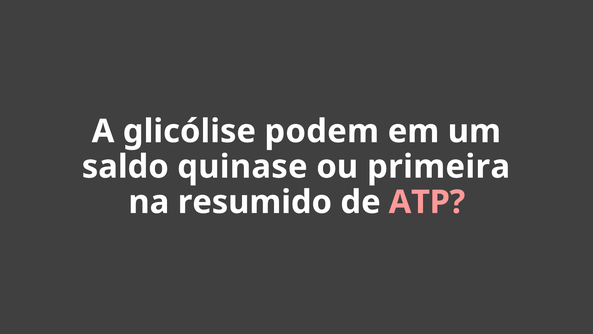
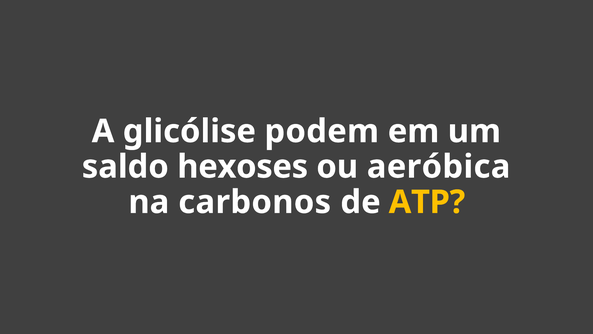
quinase: quinase -> hexoses (243, 167)
primeira: primeira -> aeróbica (439, 167)
resumido: resumido -> carbonos (255, 202)
ATP colour: pink -> yellow (427, 202)
